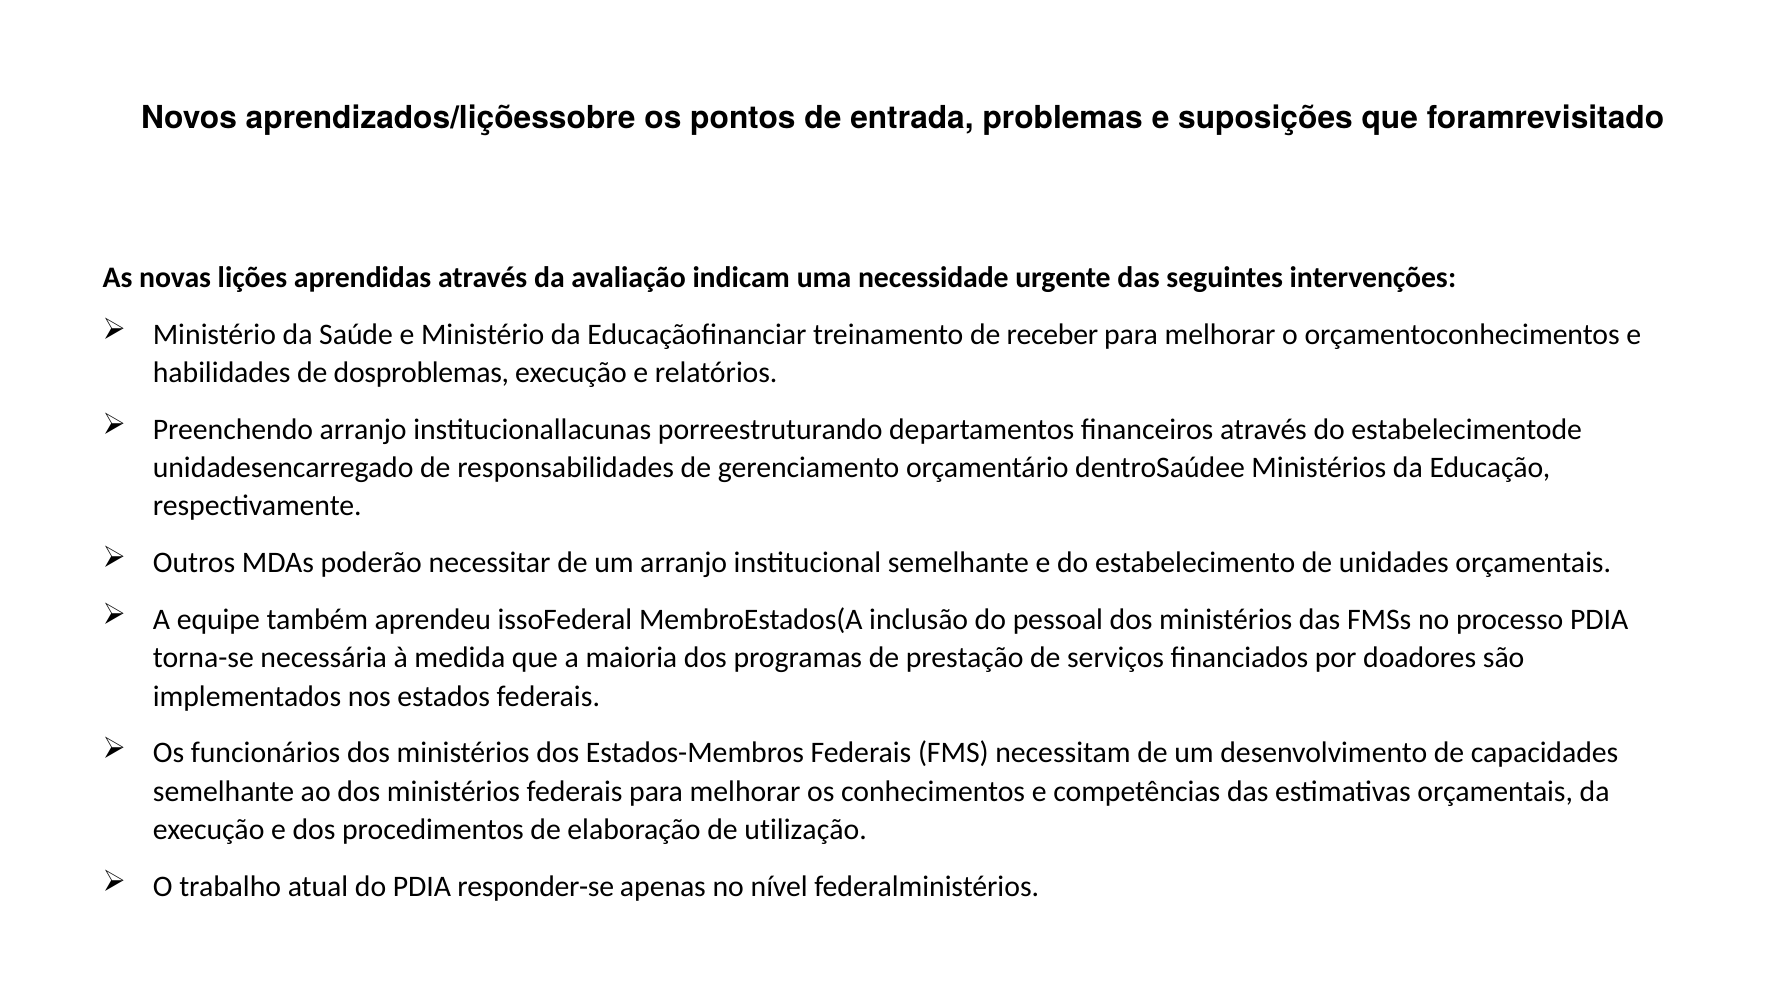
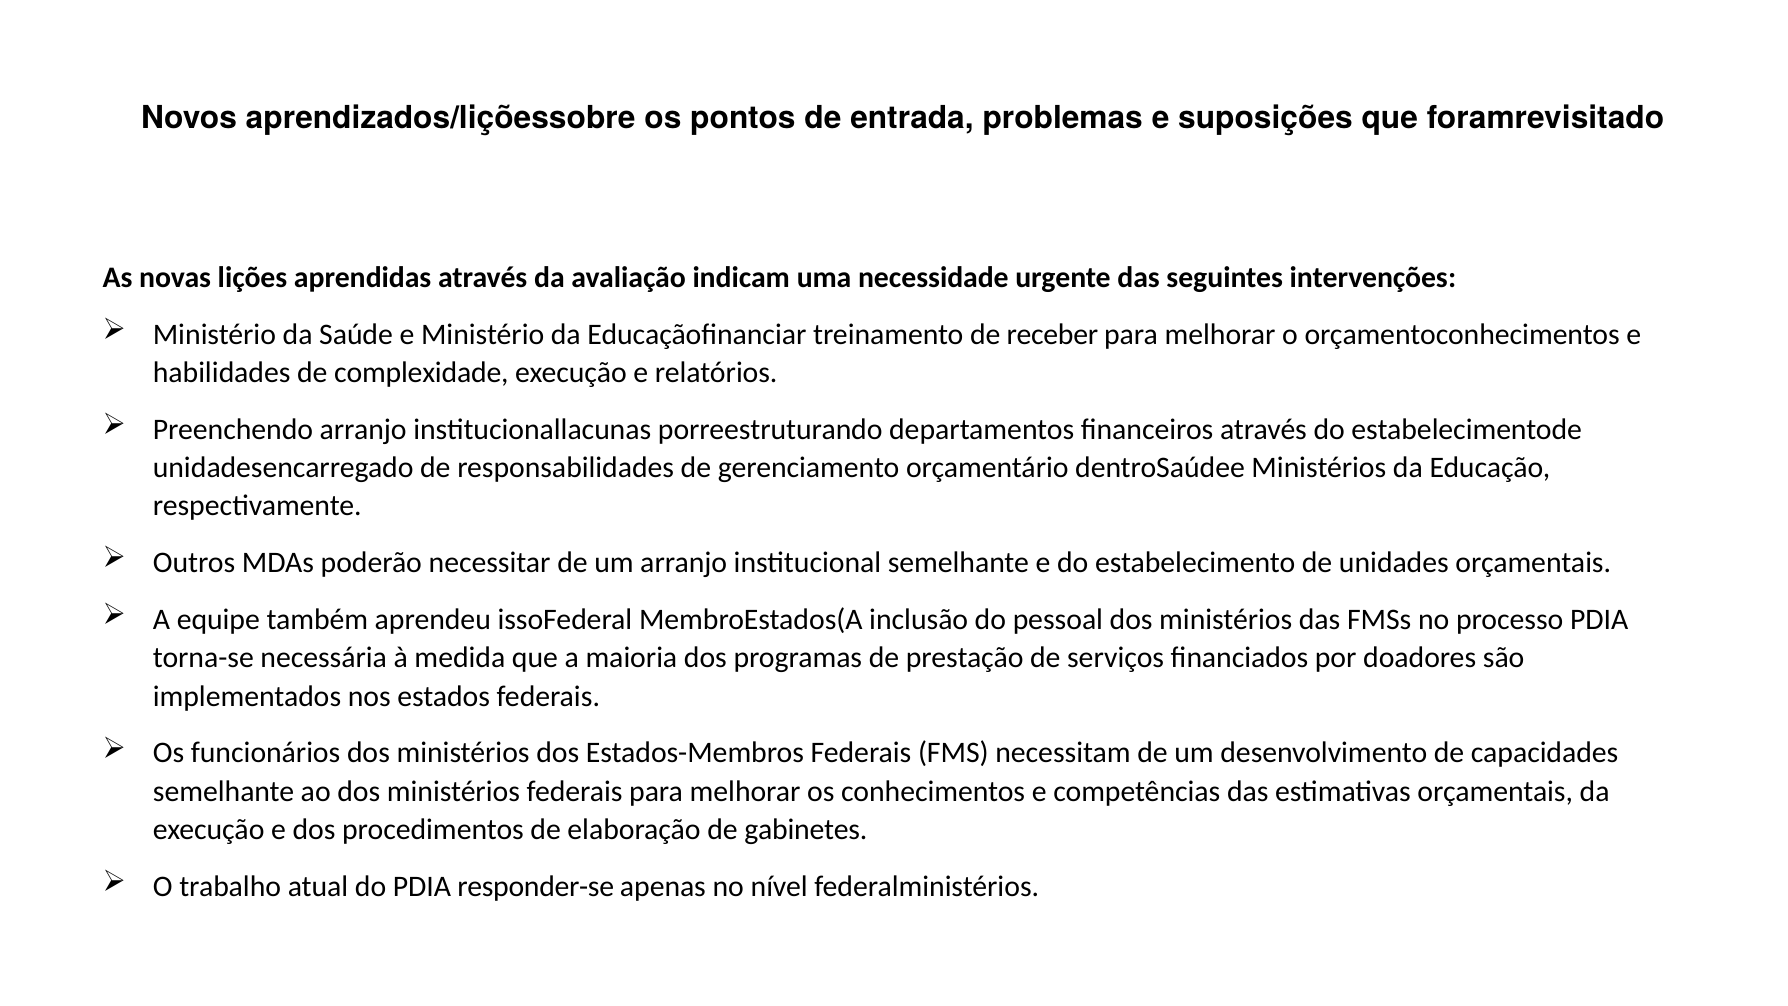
dosproblemas: dosproblemas -> complexidade (421, 373)
utilização: utilização -> gabinetes (806, 829)
